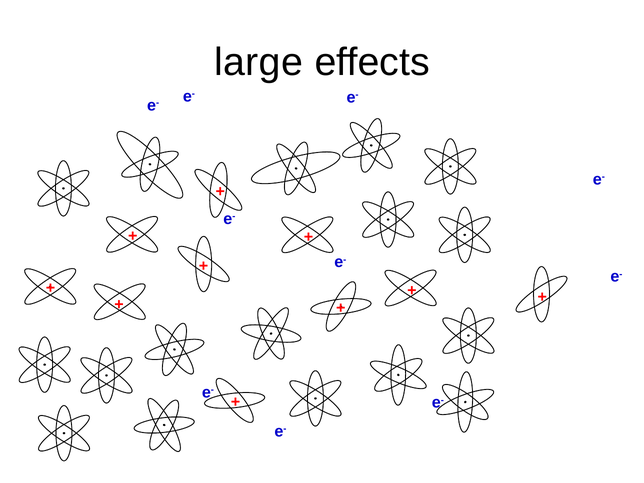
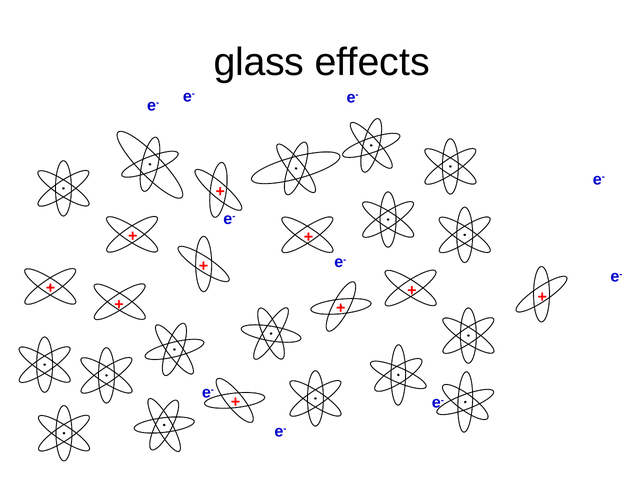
large: large -> glass (259, 62)
